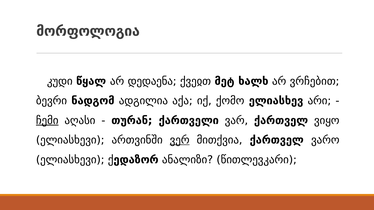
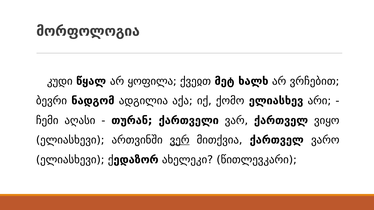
დედაენა: დედაენა -> ყოფილა (152, 81)
ჩემი underline: present -> none (47, 121)
ანალიზი: ანალიზი -> ახელეკი (187, 160)
